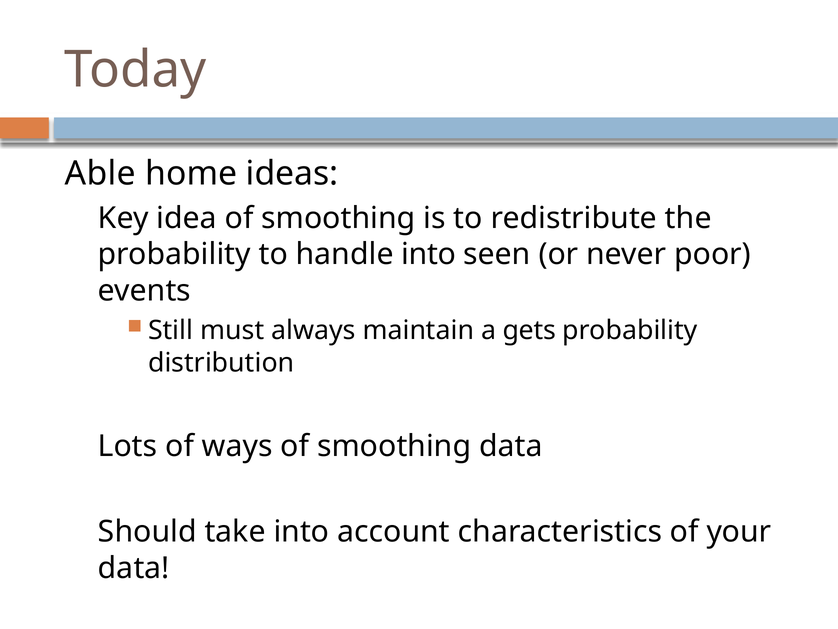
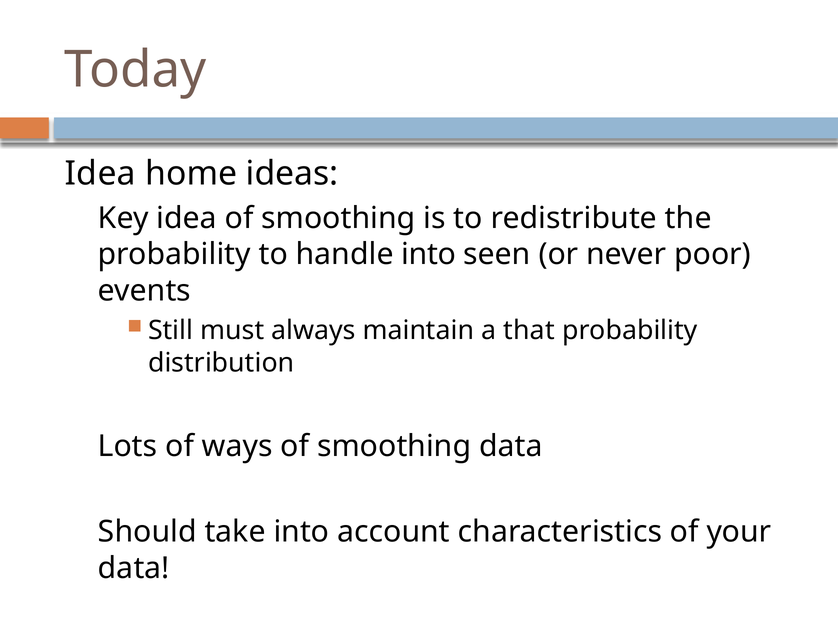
Able: Able -> Idea (100, 173)
gets: gets -> that (529, 330)
